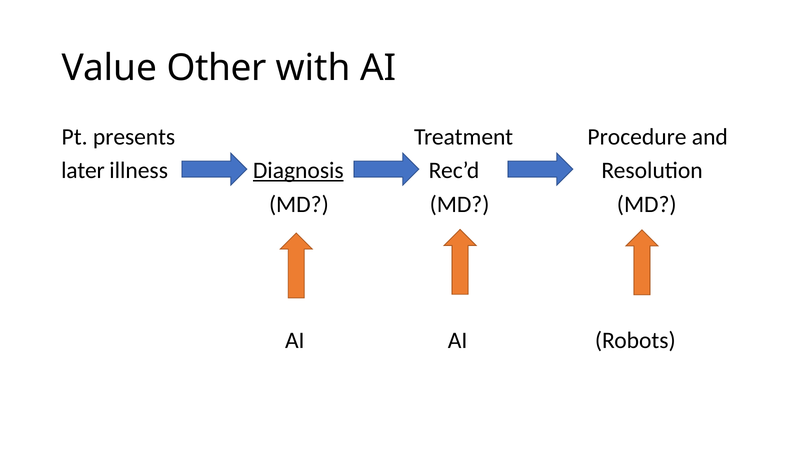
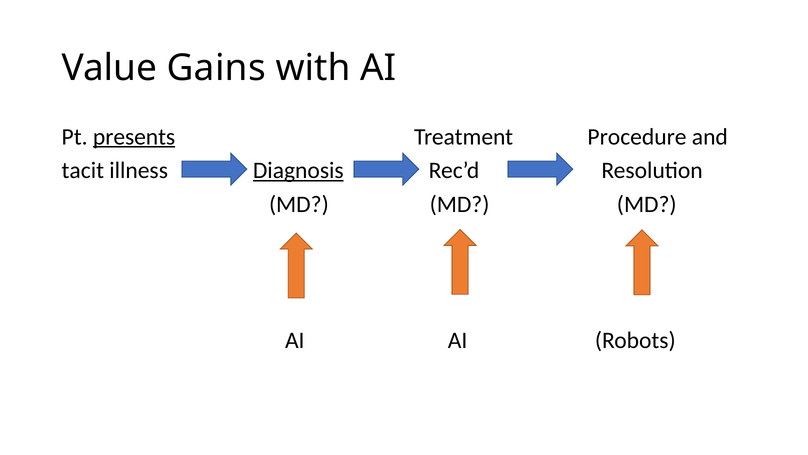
Other: Other -> Gains (216, 68)
presents underline: none -> present (134, 137)
later: later -> tacit (83, 170)
